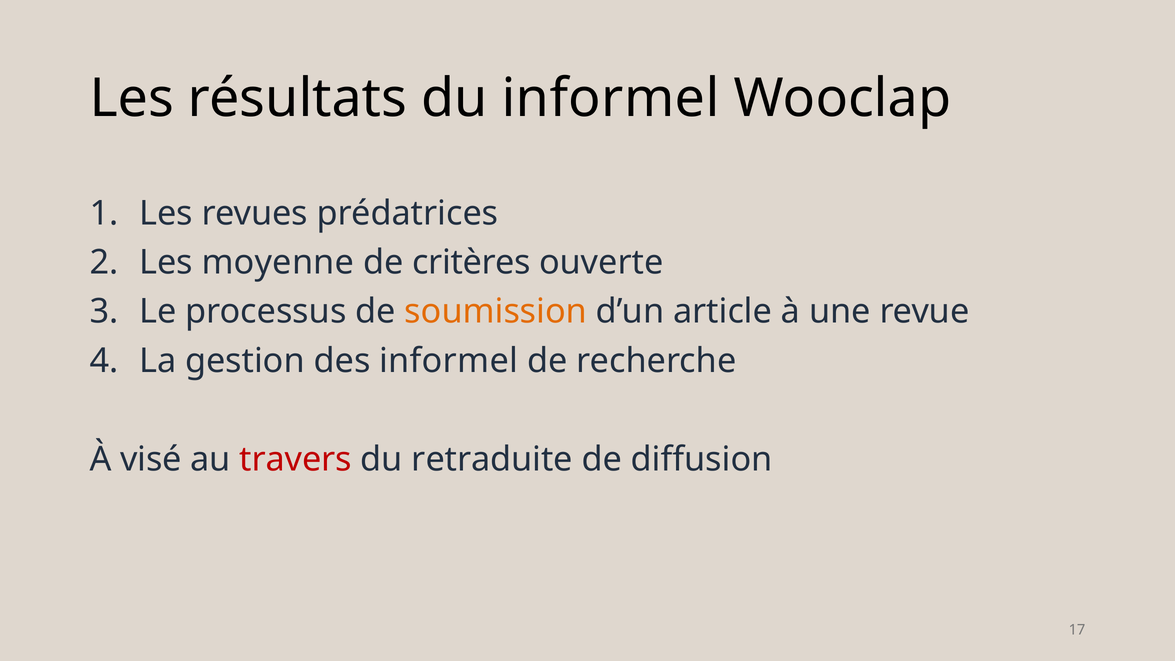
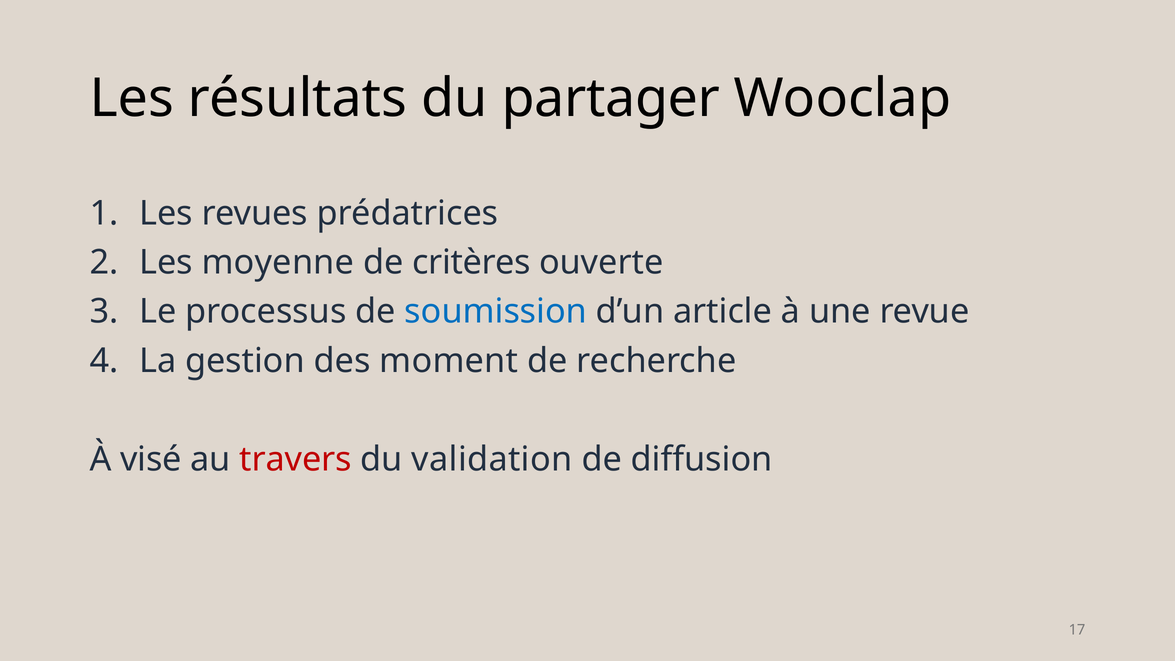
du informel: informel -> partager (611, 99)
soumission colour: orange -> blue (496, 312)
des informel: informel -> moment (449, 361)
retraduite: retraduite -> validation (492, 459)
